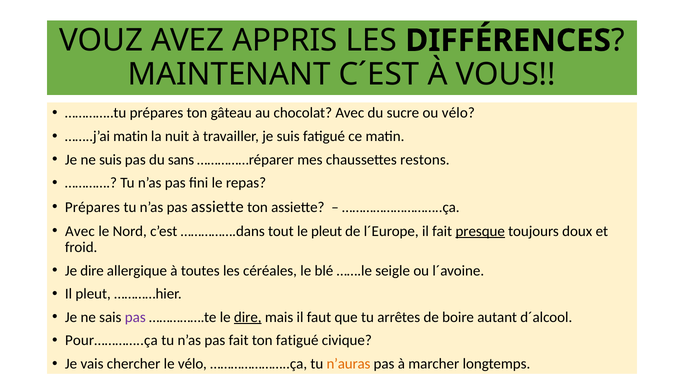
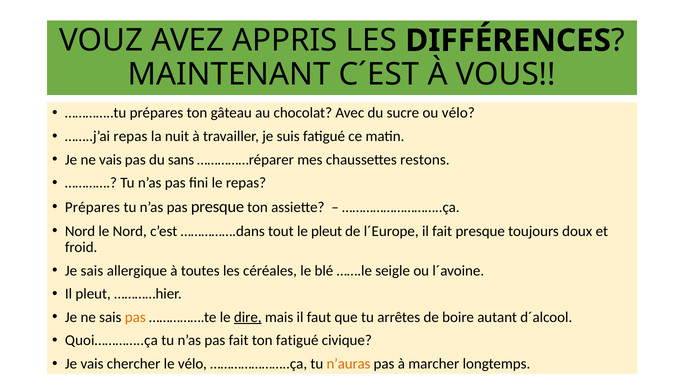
……..j’ai matin: matin -> repas (130, 136)
ne suis: suis -> vais (110, 160)
pas assiette: assiette -> presque (217, 207)
Avec: Avec -> Nord (80, 231)
presque underline: present -> none (480, 231)
Je dire: dire -> sais (92, 270)
pas colour: purple -> orange (135, 317)
Pour…………..ça: Pour…………..ça -> Quoi…………..ça (111, 340)
